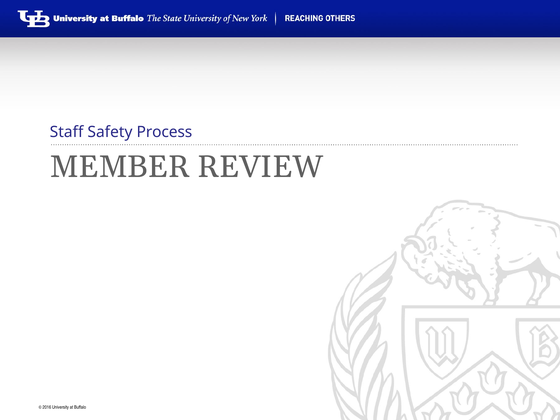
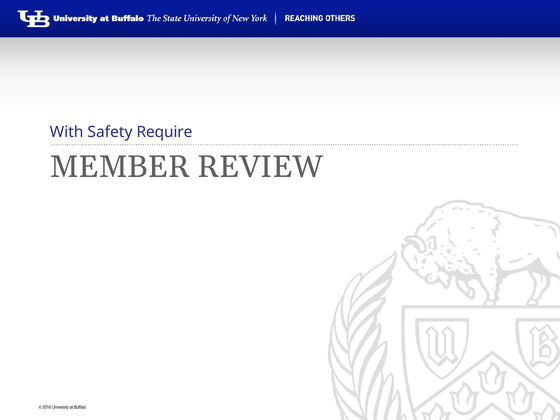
Staff: Staff -> With (67, 132)
Process: Process -> Require (164, 132)
